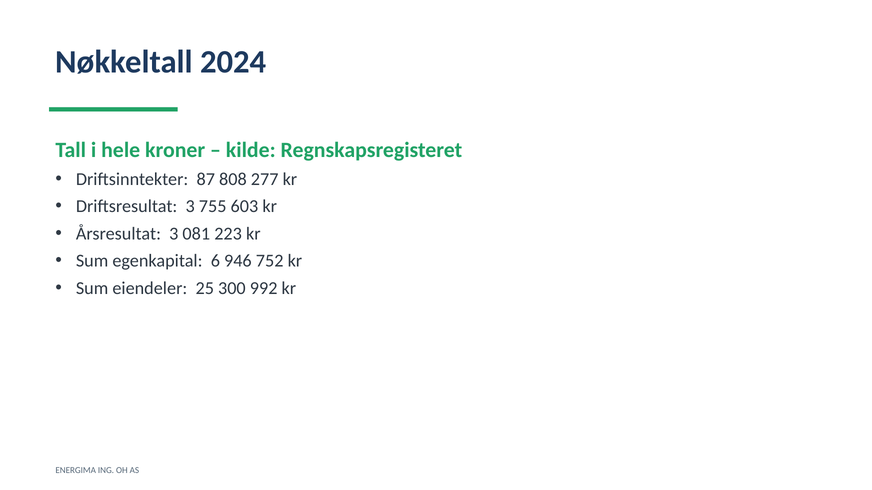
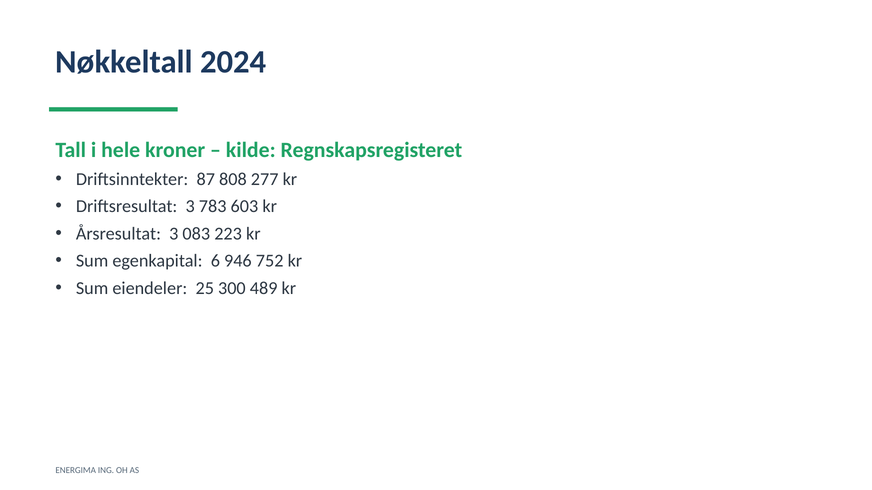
755: 755 -> 783 (213, 207)
081: 081 -> 083 (196, 234)
992: 992 -> 489 (264, 288)
